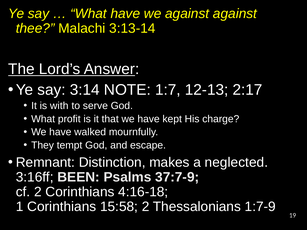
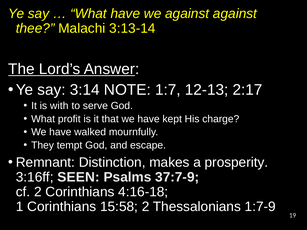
neglected: neglected -> prosperity (236, 163)
BEEN: BEEN -> SEEN (78, 177)
